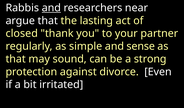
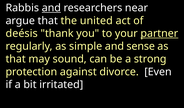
lasting: lasting -> united (96, 21)
closed: closed -> deésis (22, 33)
partner underline: none -> present (159, 33)
